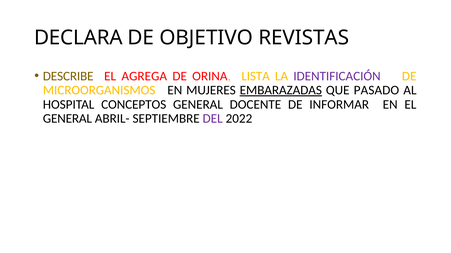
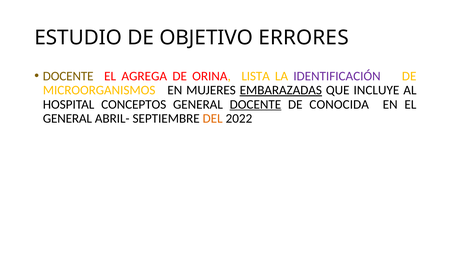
DECLARA: DECLARA -> ESTUDIO (78, 38)
REVISTAS: REVISTAS -> ERRORES (304, 38)
DESCRIBE: DESCRIBE -> DOCENTE (68, 76)
PASADO: PASADO -> INCLUYE (376, 90)
DOCENTE underline: none -> present (255, 105)
INFORMAR: INFORMAR -> CONOCIDA (339, 105)
DEL colour: purple -> orange (213, 119)
